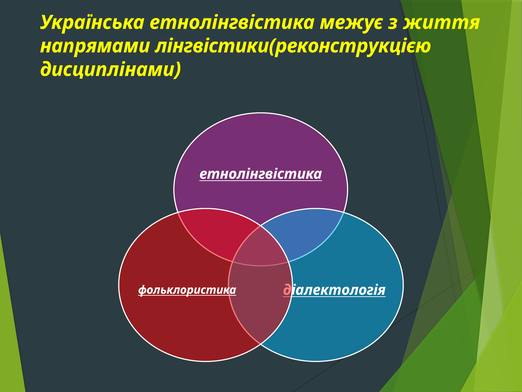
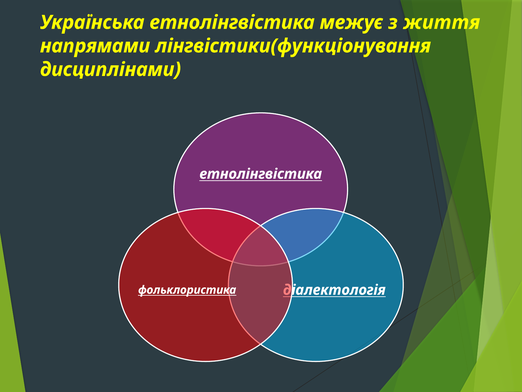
лінгвістики(реконструкцією: лінгвістики(реконструкцією -> лінгвістики(функціонування (293, 46)
